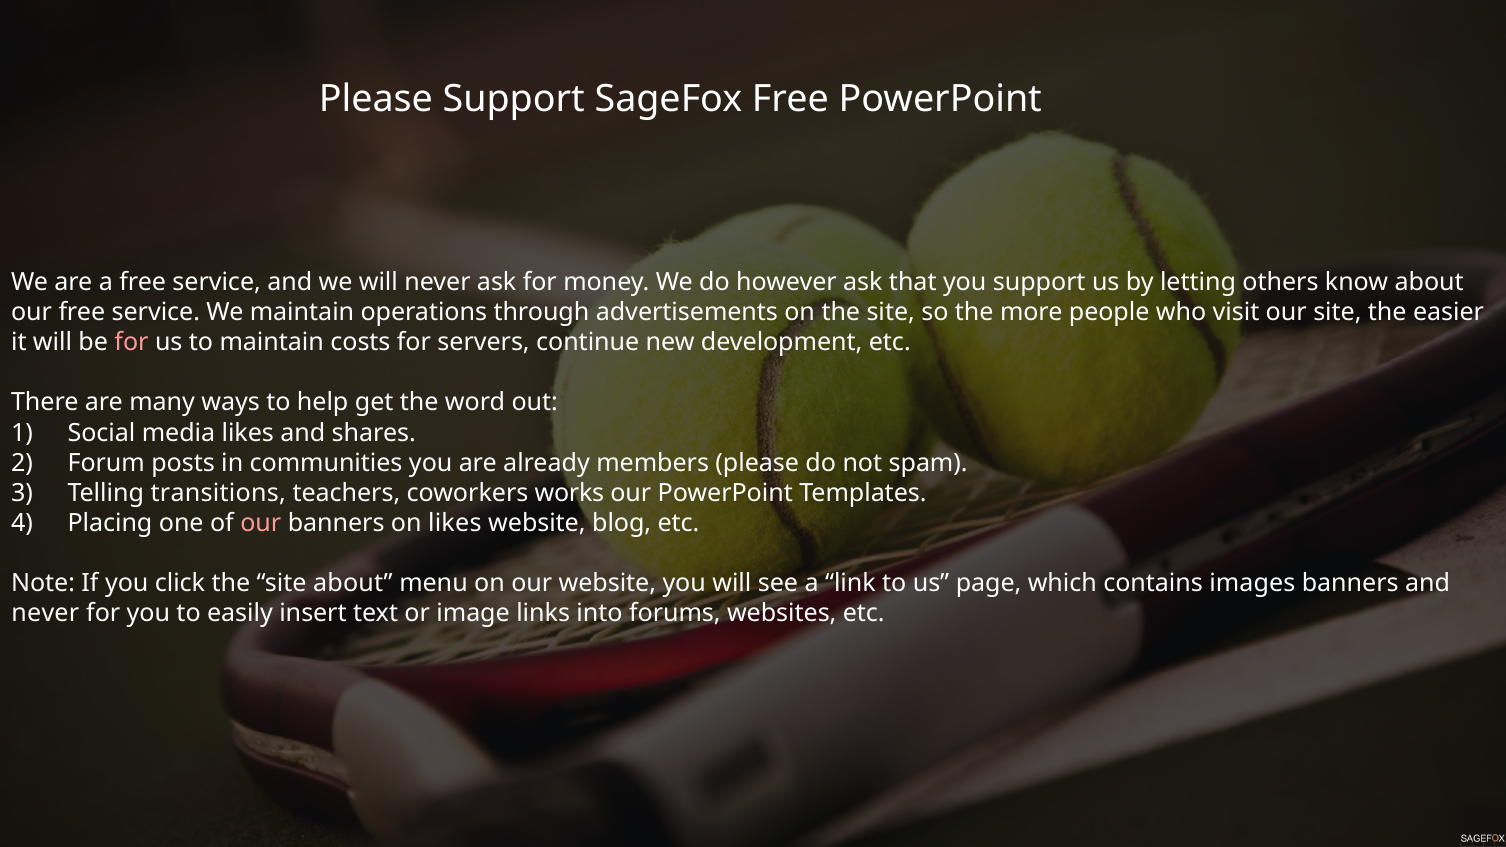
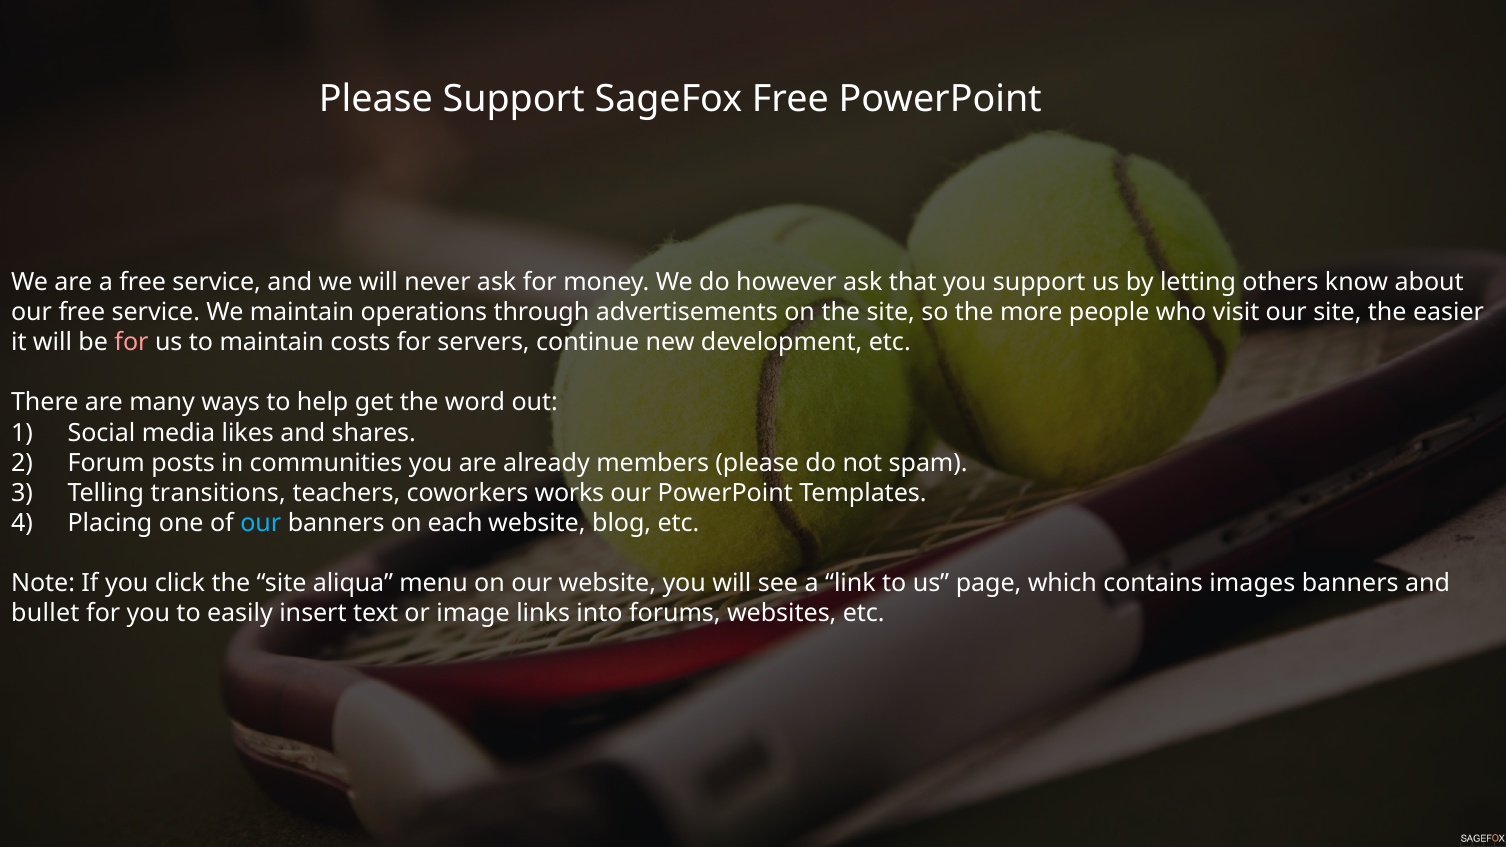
our colour: pink -> light blue (261, 523)
on likes: likes -> each (455, 523)
site about: about -> aliqua (353, 583)
never: never -> bullet (45, 613)
